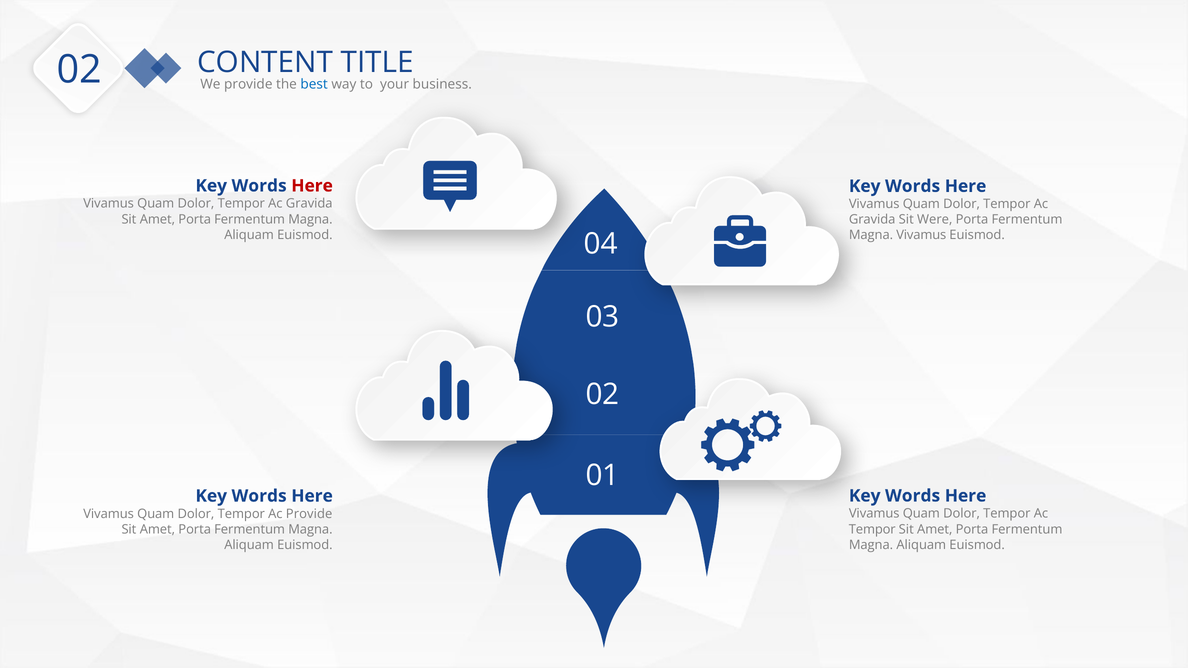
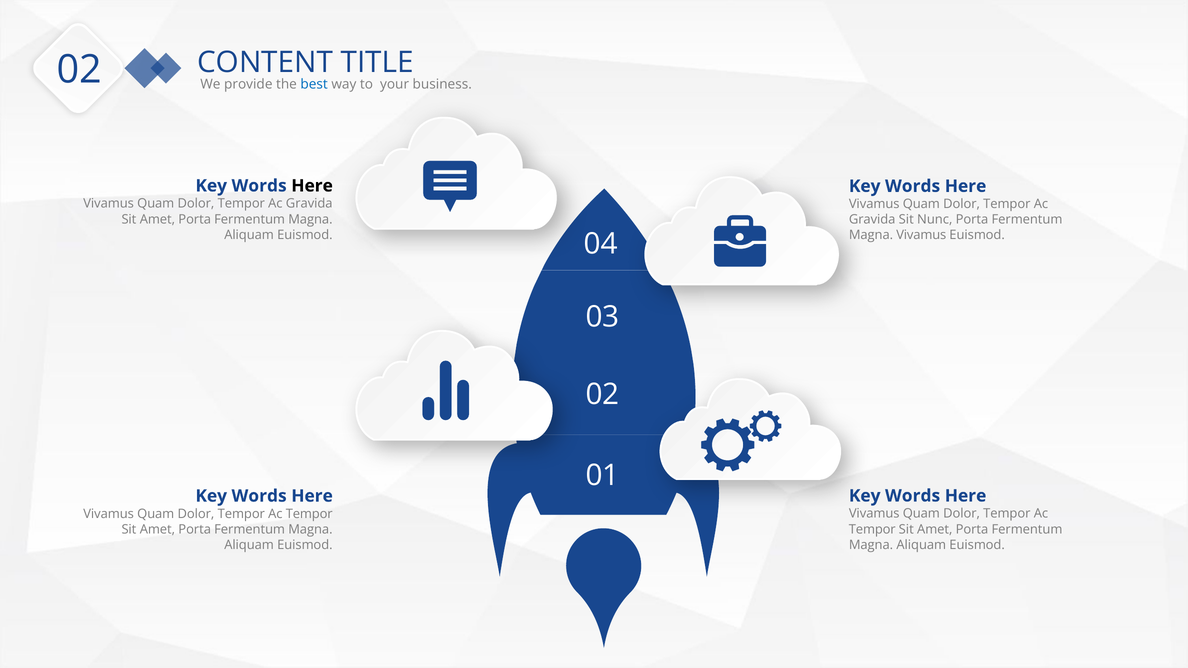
Here colour: red -> black (312, 186)
Were: Were -> Nunc (935, 220)
Provide: Provide -> Tempor (309, 514)
